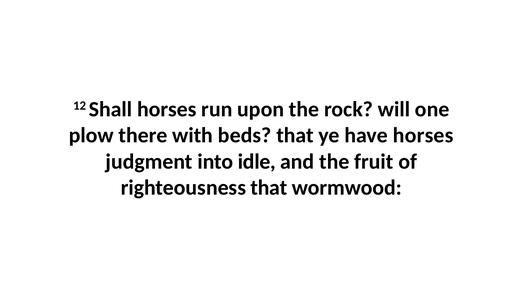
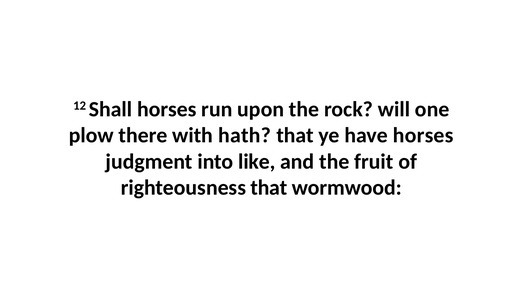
beds: beds -> hath (245, 136)
idle: idle -> like (257, 162)
